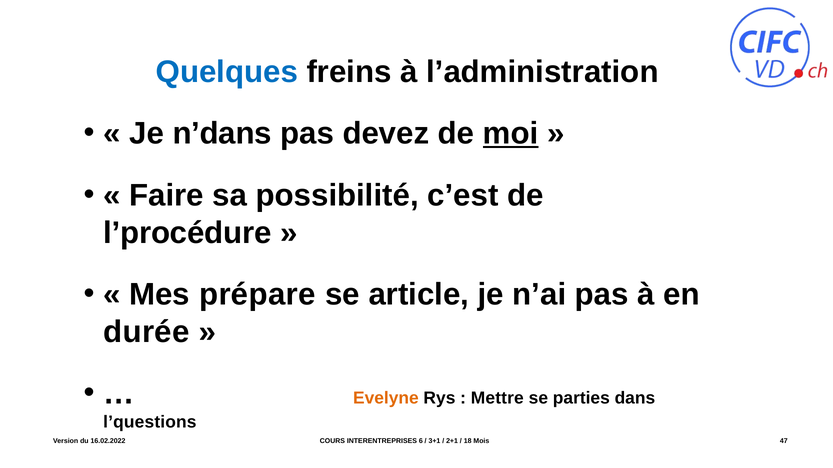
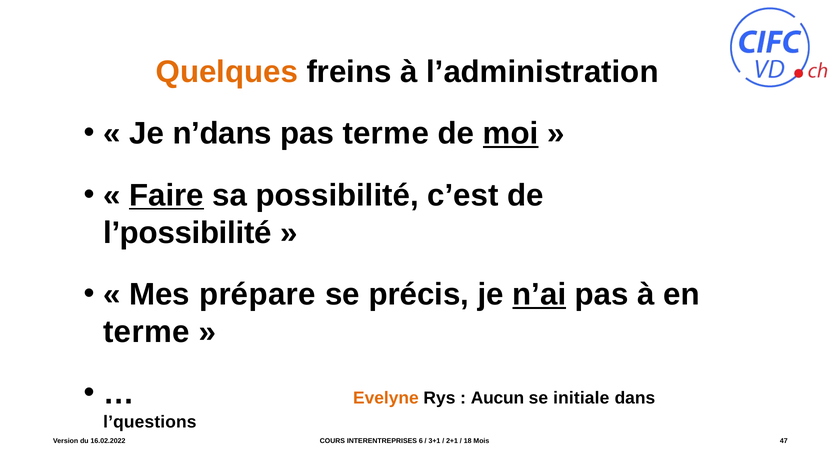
Quelques colour: blue -> orange (227, 72)
pas devez: devez -> terme (386, 134)
Faire underline: none -> present (166, 196)
l’procédure: l’procédure -> l’possibilité (187, 233)
article: article -> précis (419, 295)
n’ai underline: none -> present (539, 295)
durée: durée -> terme (146, 332)
Mettre: Mettre -> Aucun (497, 399)
parties: parties -> initiale (581, 399)
